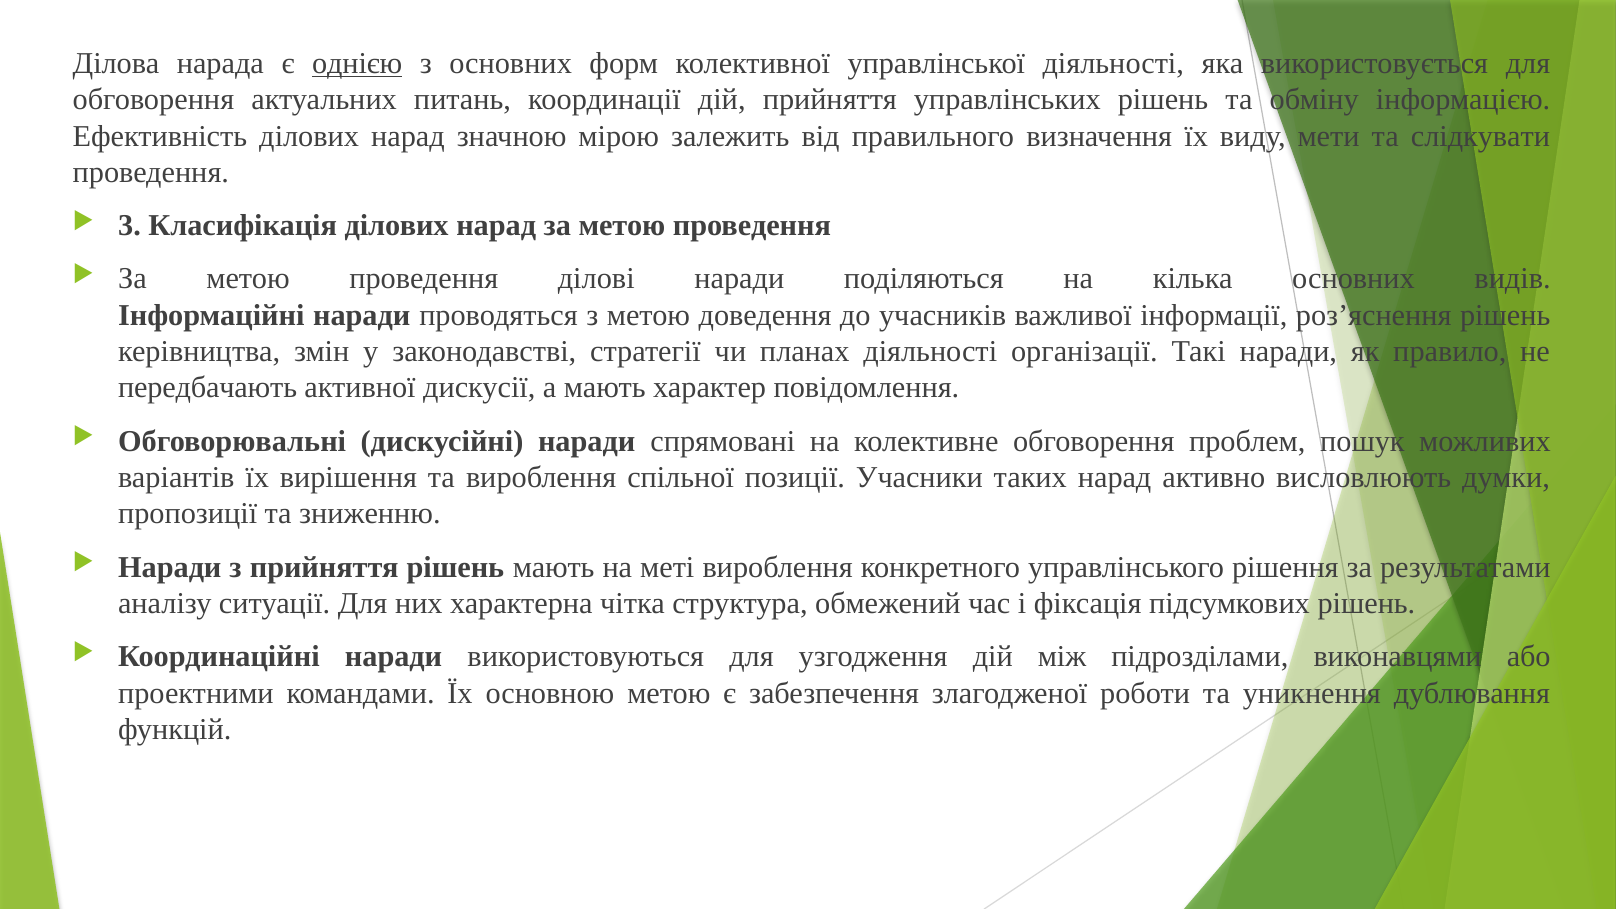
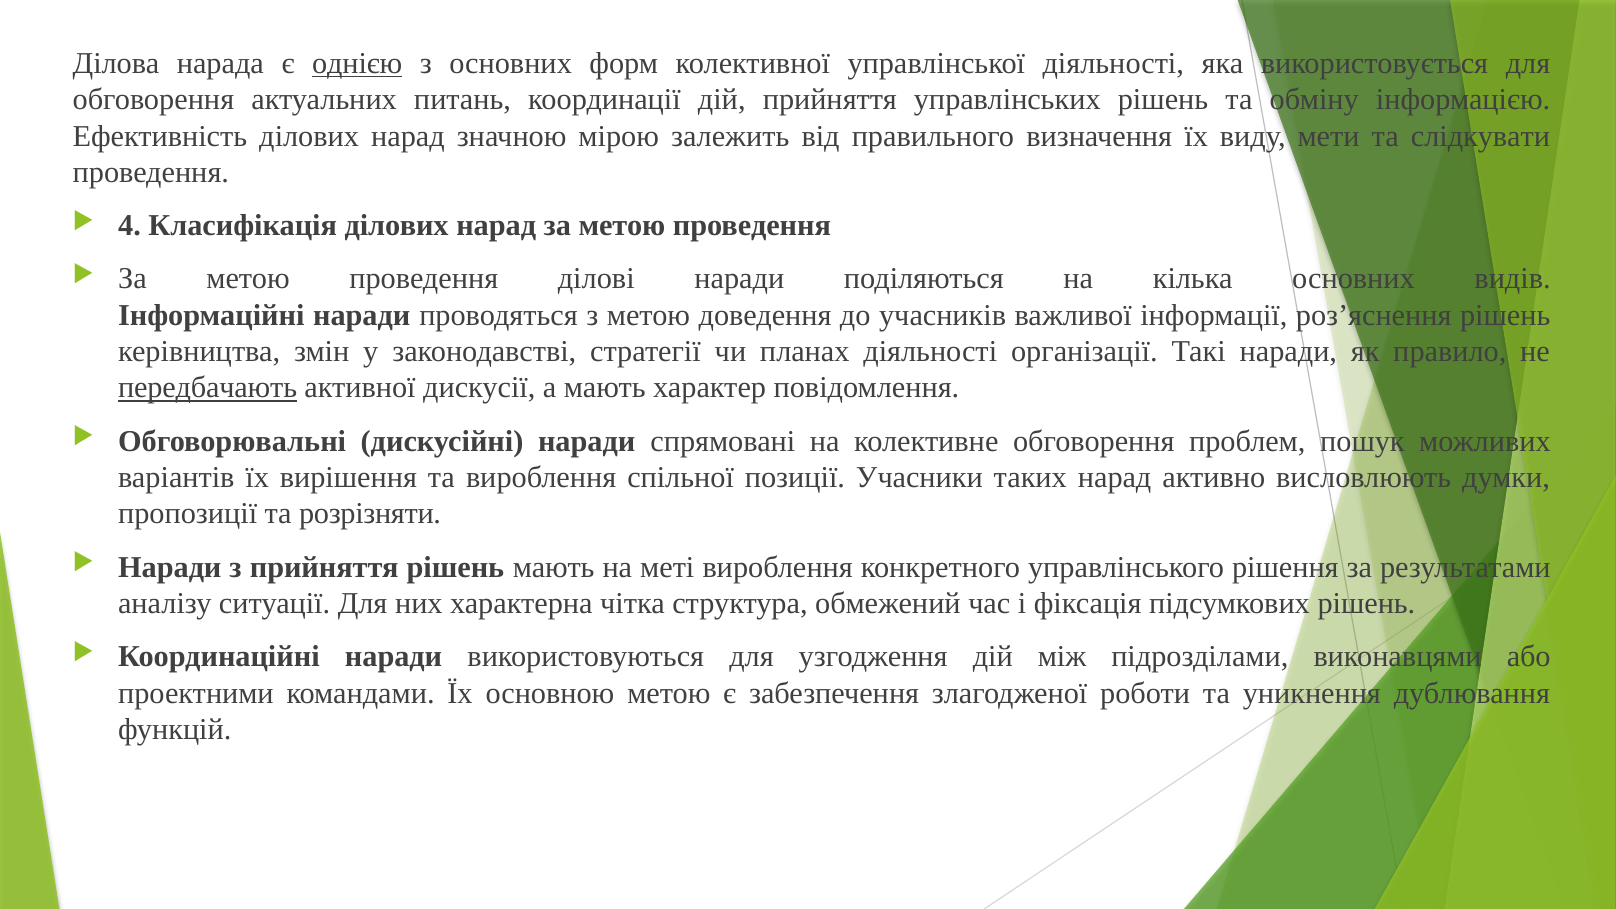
3: 3 -> 4 (130, 226)
передбачають underline: none -> present (208, 388)
зниженню: зниженню -> розрізняти (370, 514)
